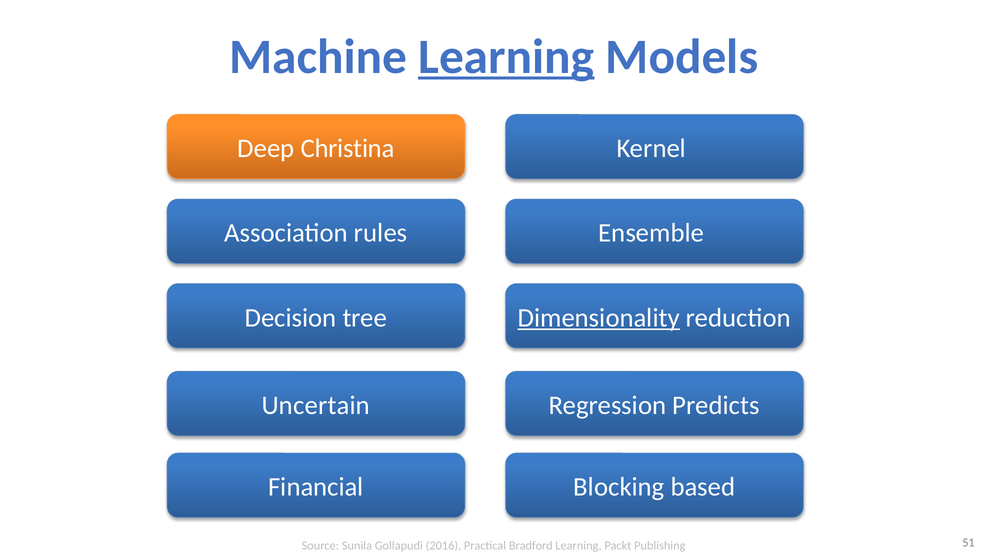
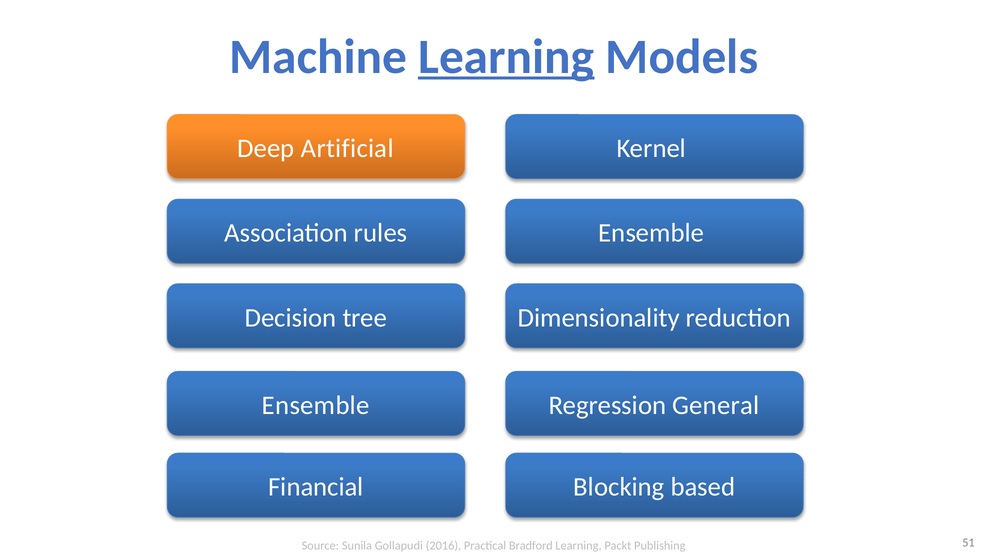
Christina: Christina -> Artificial (347, 148)
Dimensionality underline: present -> none (599, 318)
Uncertain: Uncertain -> Ensemble (316, 405)
Predicts: Predicts -> General (716, 405)
